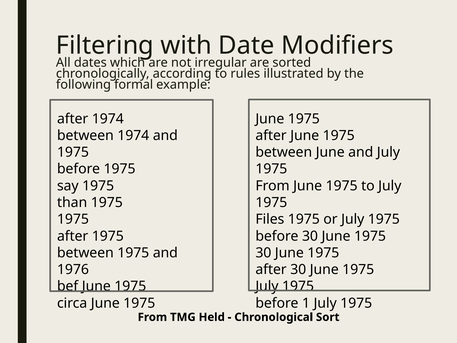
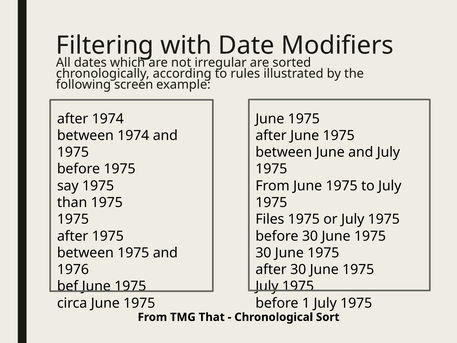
formal: formal -> screen (134, 84)
Held: Held -> That (212, 317)
